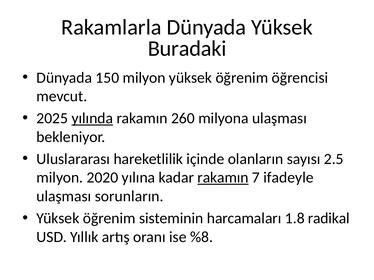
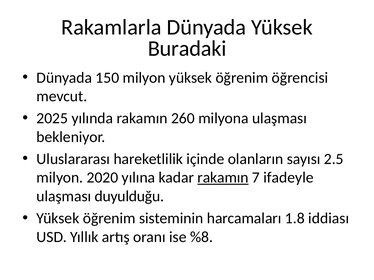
yılında underline: present -> none (92, 118)
sorunların: sorunların -> duyulduğu (129, 197)
radikal: radikal -> iddiası (329, 219)
